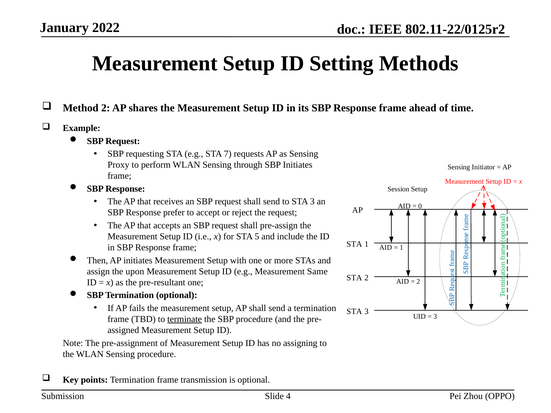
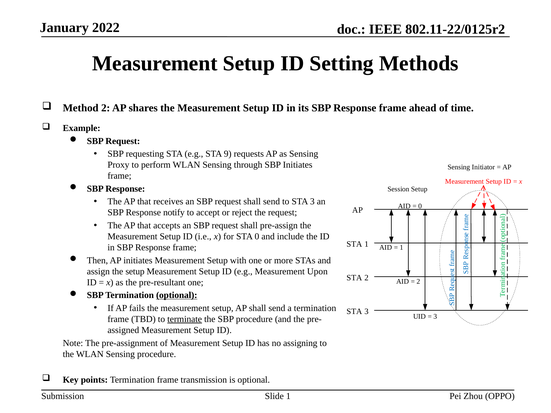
7: 7 -> 9 (228, 154)
prefer: prefer -> notify (174, 213)
STA 5: 5 -> 0 (257, 237)
the upon: upon -> setup (135, 272)
Same: Same -> Upon (317, 272)
optional underline: none -> present (177, 295)
Slide 4: 4 -> 1 (288, 396)
